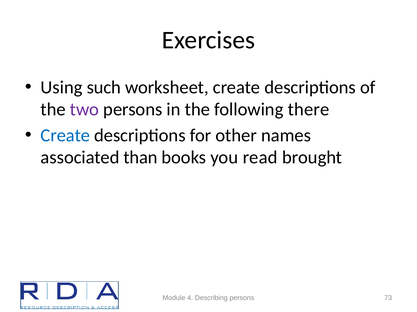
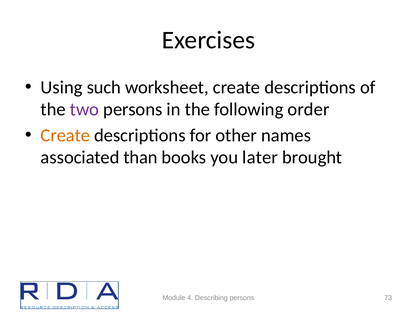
there: there -> order (309, 110)
Create colour: blue -> orange (65, 136)
read: read -> later (260, 158)
